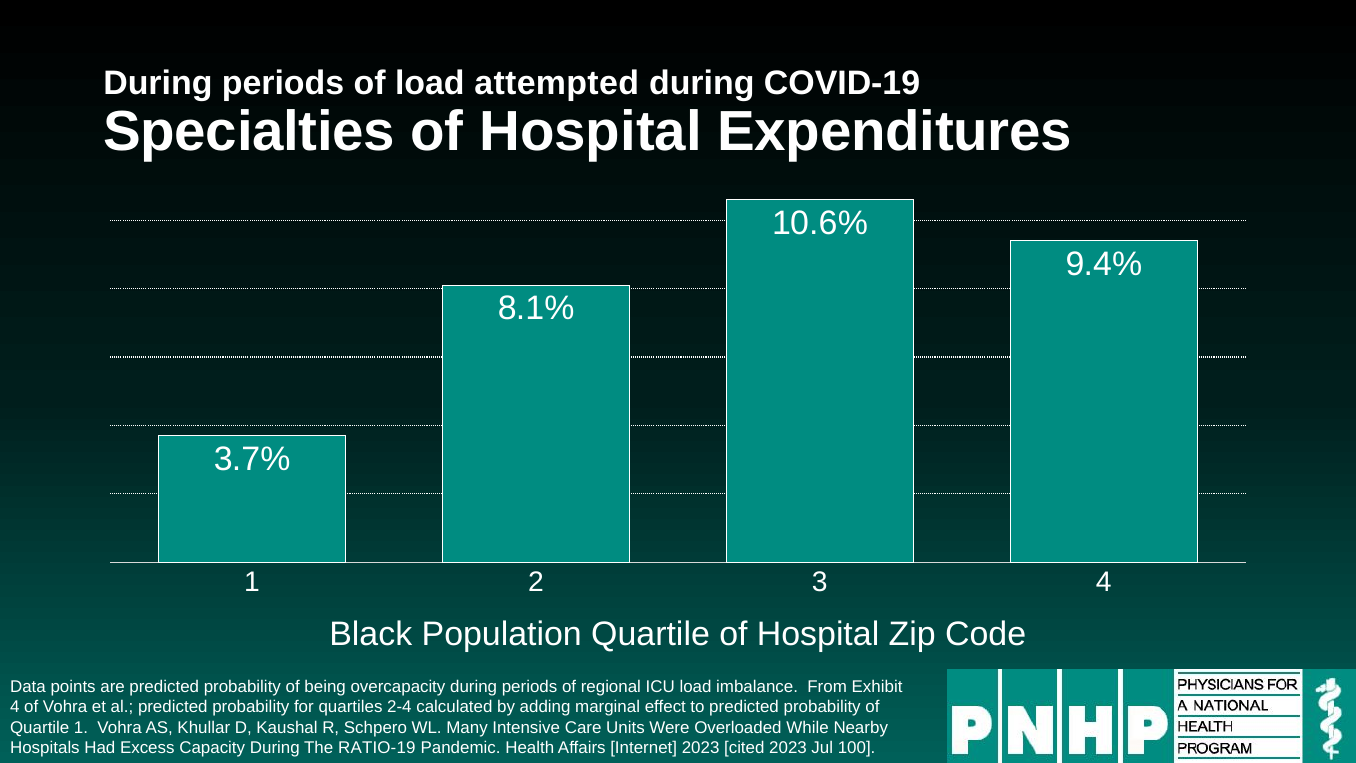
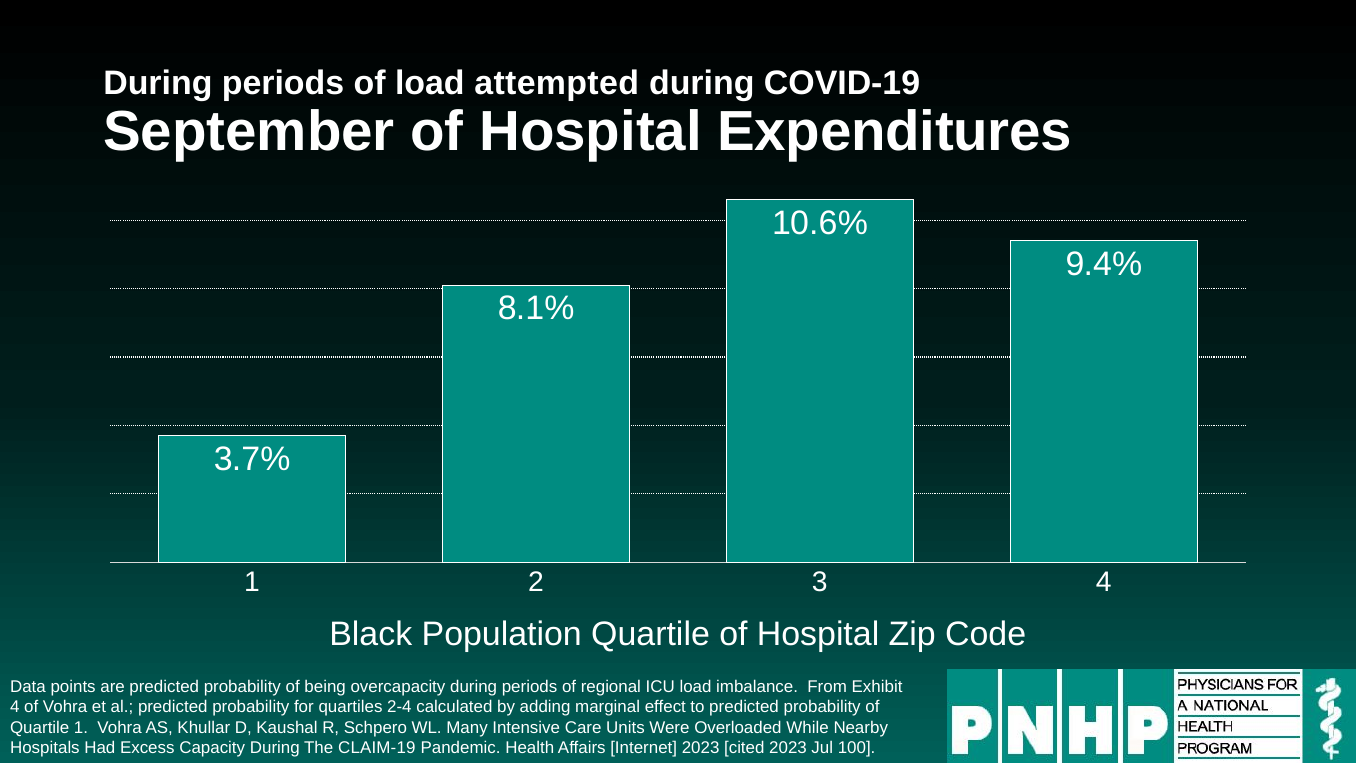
Specialties: Specialties -> September (249, 132)
RATIO-19: RATIO-19 -> CLAIM-19 (377, 748)
